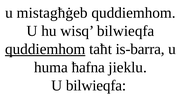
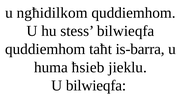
mistagħġeb: mistagħġeb -> ngħidilkom (52, 13)
wisq: wisq -> stess (77, 31)
quddiemhom underline: present -> none (45, 49)
ħafna: ħafna -> ħsieb (88, 68)
